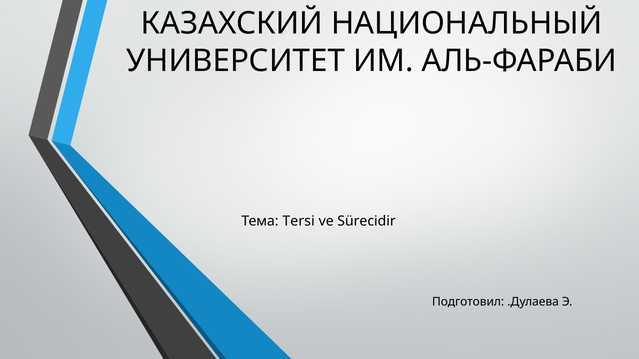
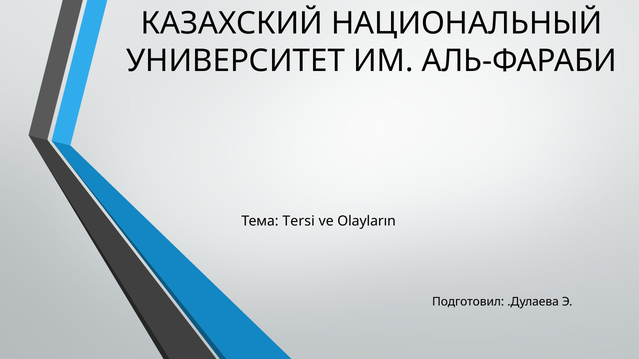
Sürecidir: Sürecidir -> Olayların (367, 221)
